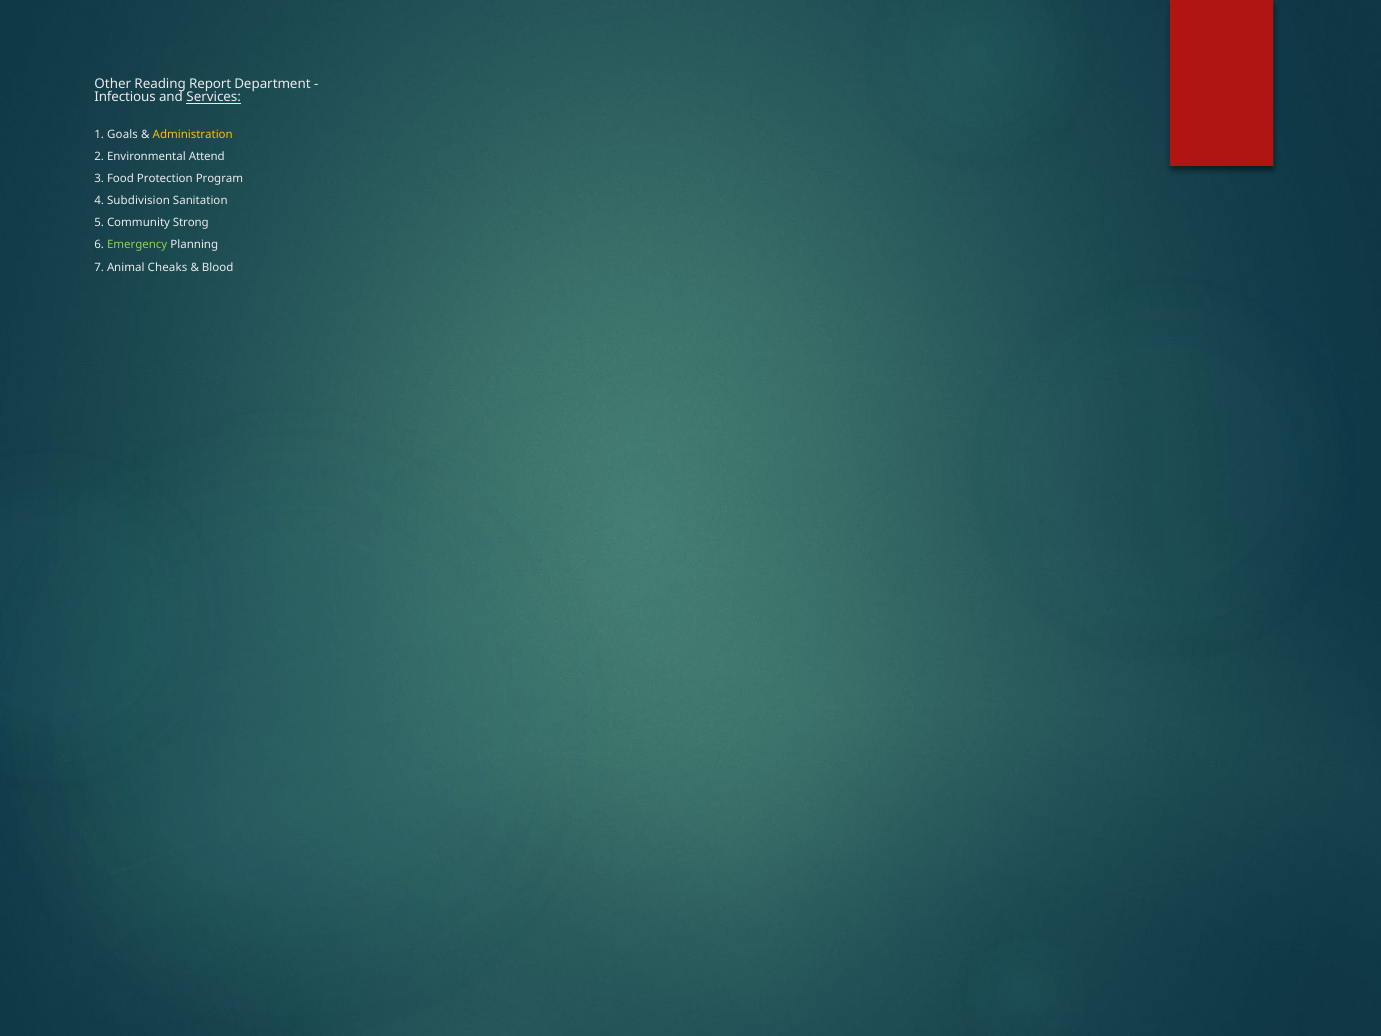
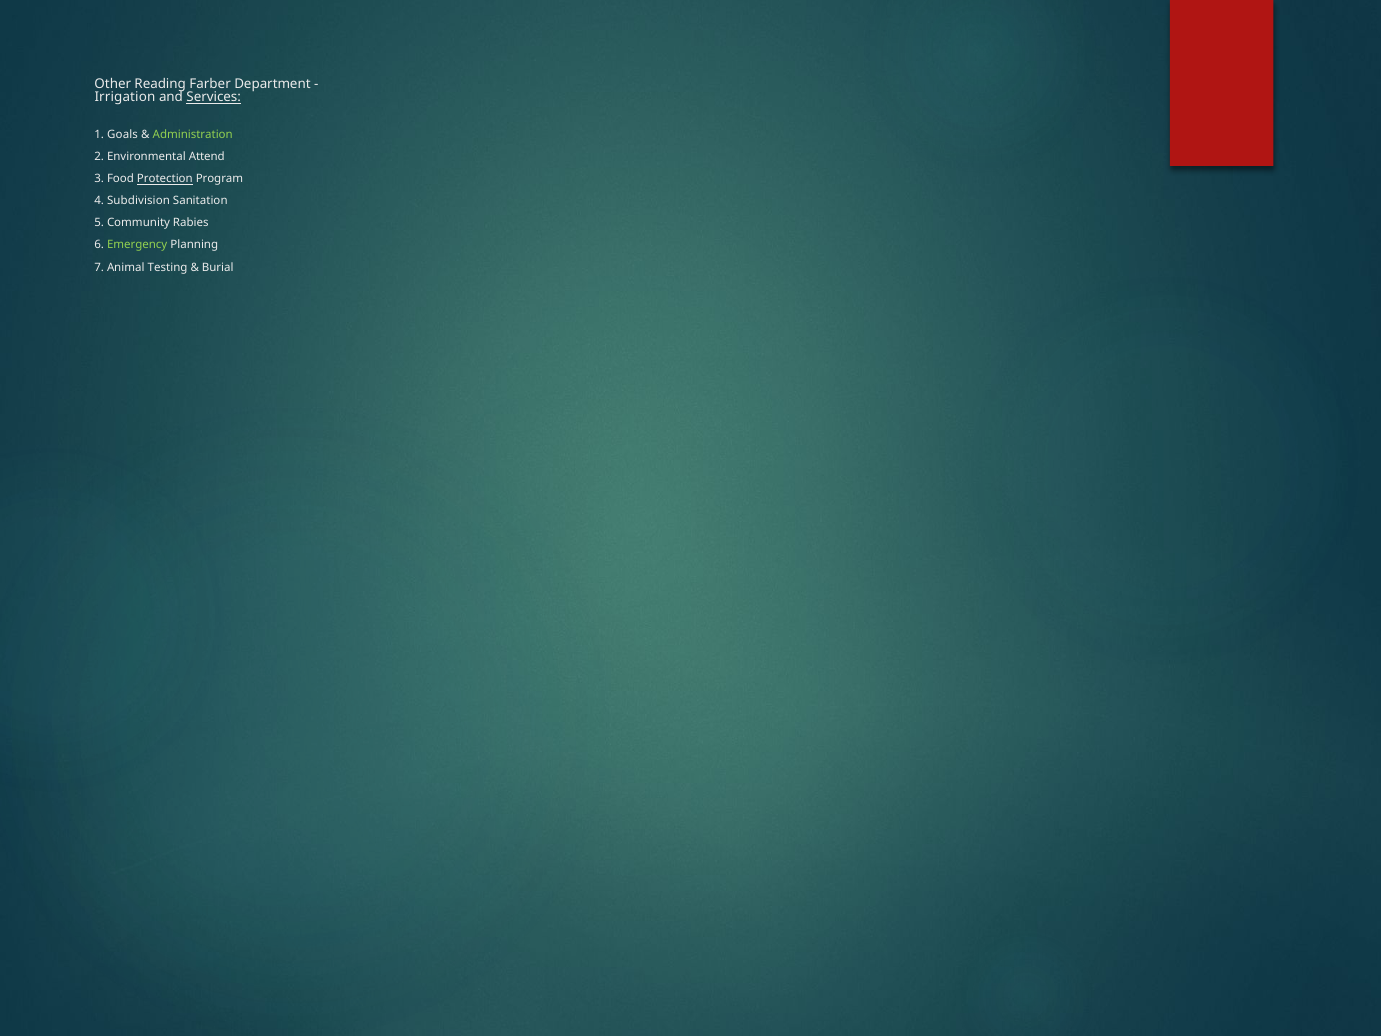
Report: Report -> Farber (210, 84)
Infectious: Infectious -> Irrigation (125, 97)
Administration colour: yellow -> light green (193, 135)
Protection underline: none -> present (165, 179)
Strong: Strong -> Rabies (191, 223)
Cheaks: Cheaks -> Testing (168, 267)
Blood: Blood -> Burial (218, 267)
